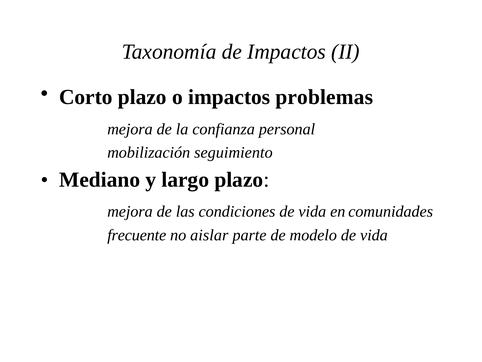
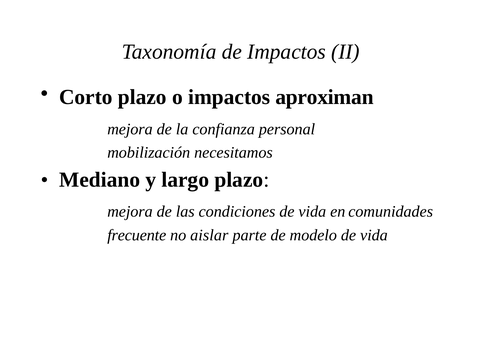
problemas: problemas -> aproximan (325, 97)
seguimiento: seguimiento -> necesitamos (233, 152)
